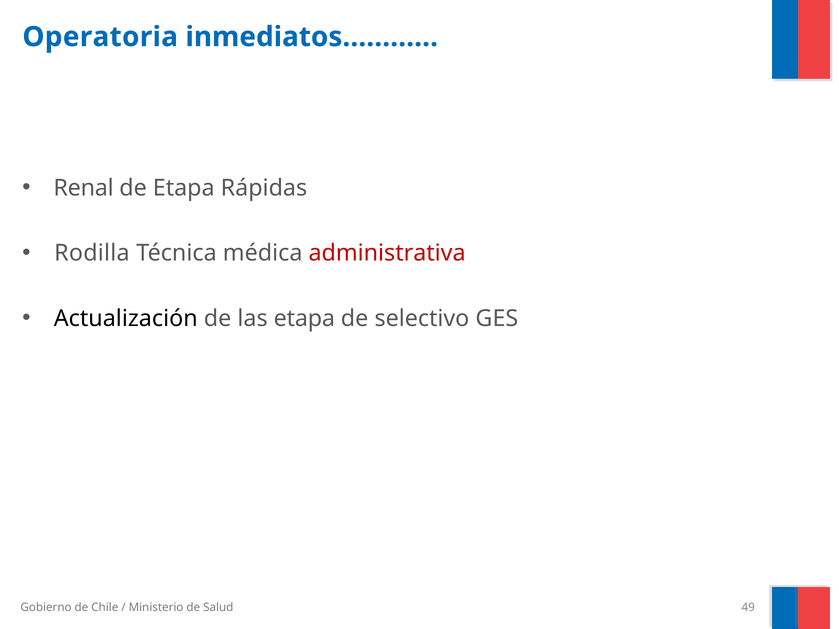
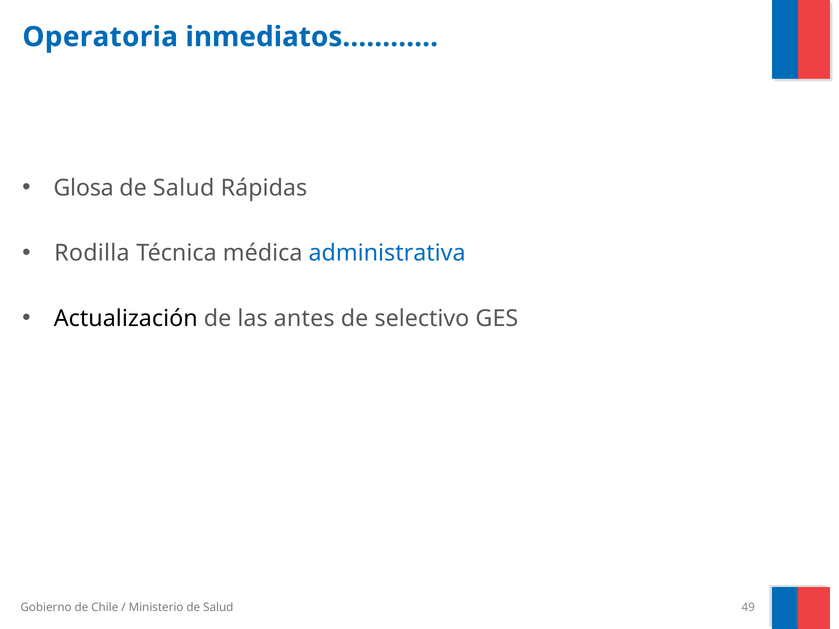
Renal: Renal -> Glosa (84, 188)
Etapa: Etapa -> Salud (184, 188)
administrativa colour: red -> blue (387, 253)
las etapa: etapa -> antes (304, 319)
